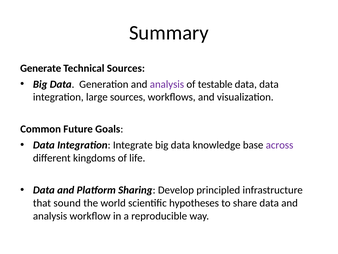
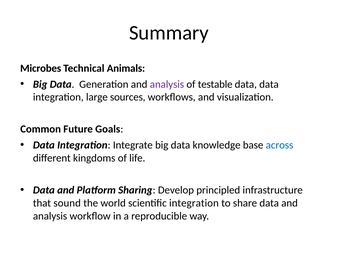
Generate: Generate -> Microbes (41, 68)
Technical Sources: Sources -> Animals (126, 68)
across colour: purple -> blue (280, 145)
scientific hypotheses: hypotheses -> integration (194, 203)
